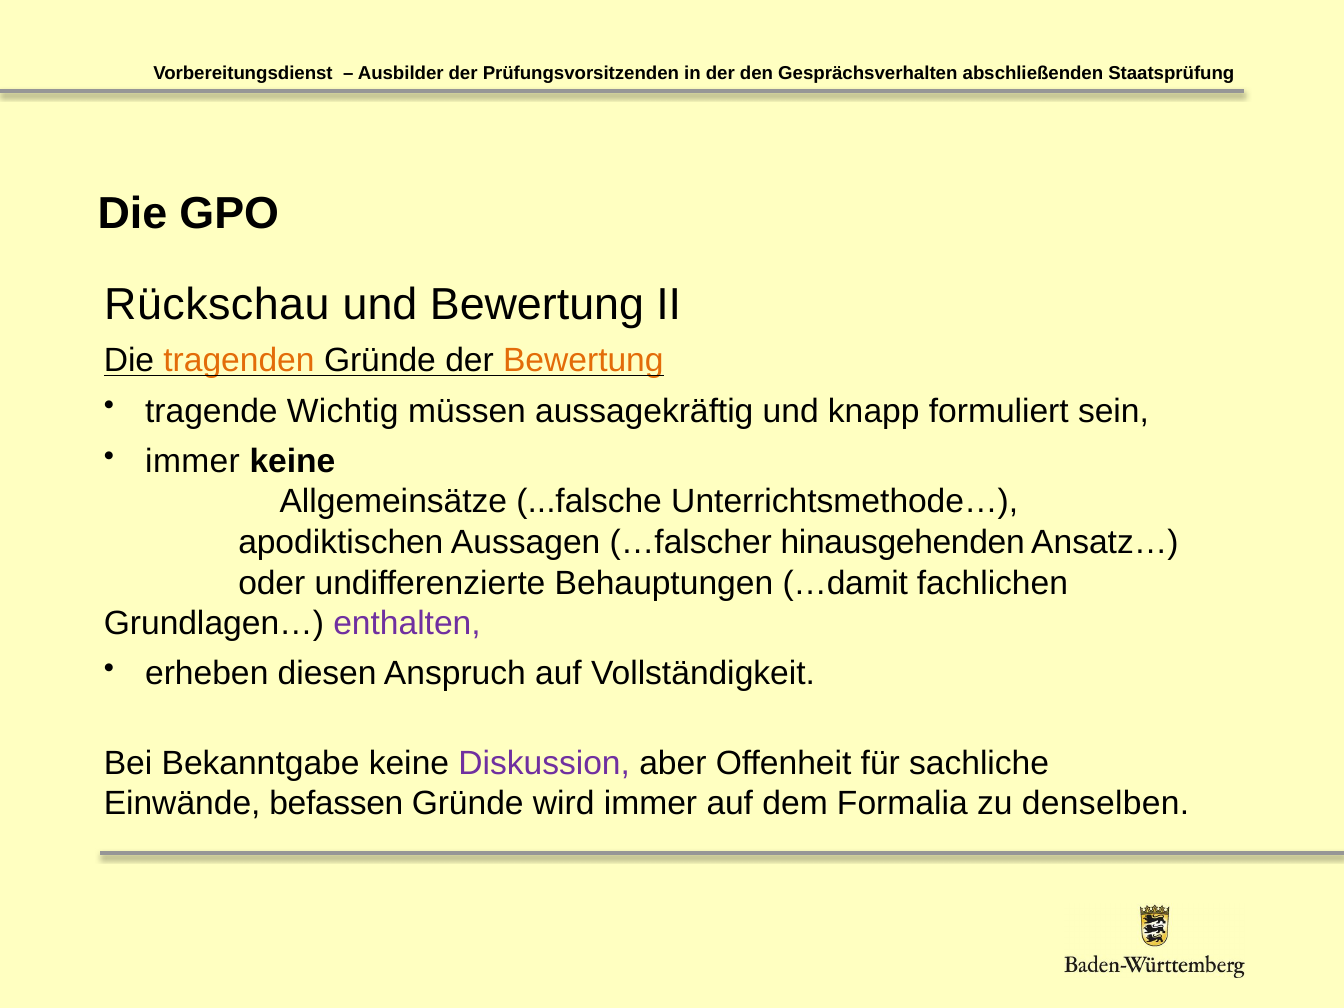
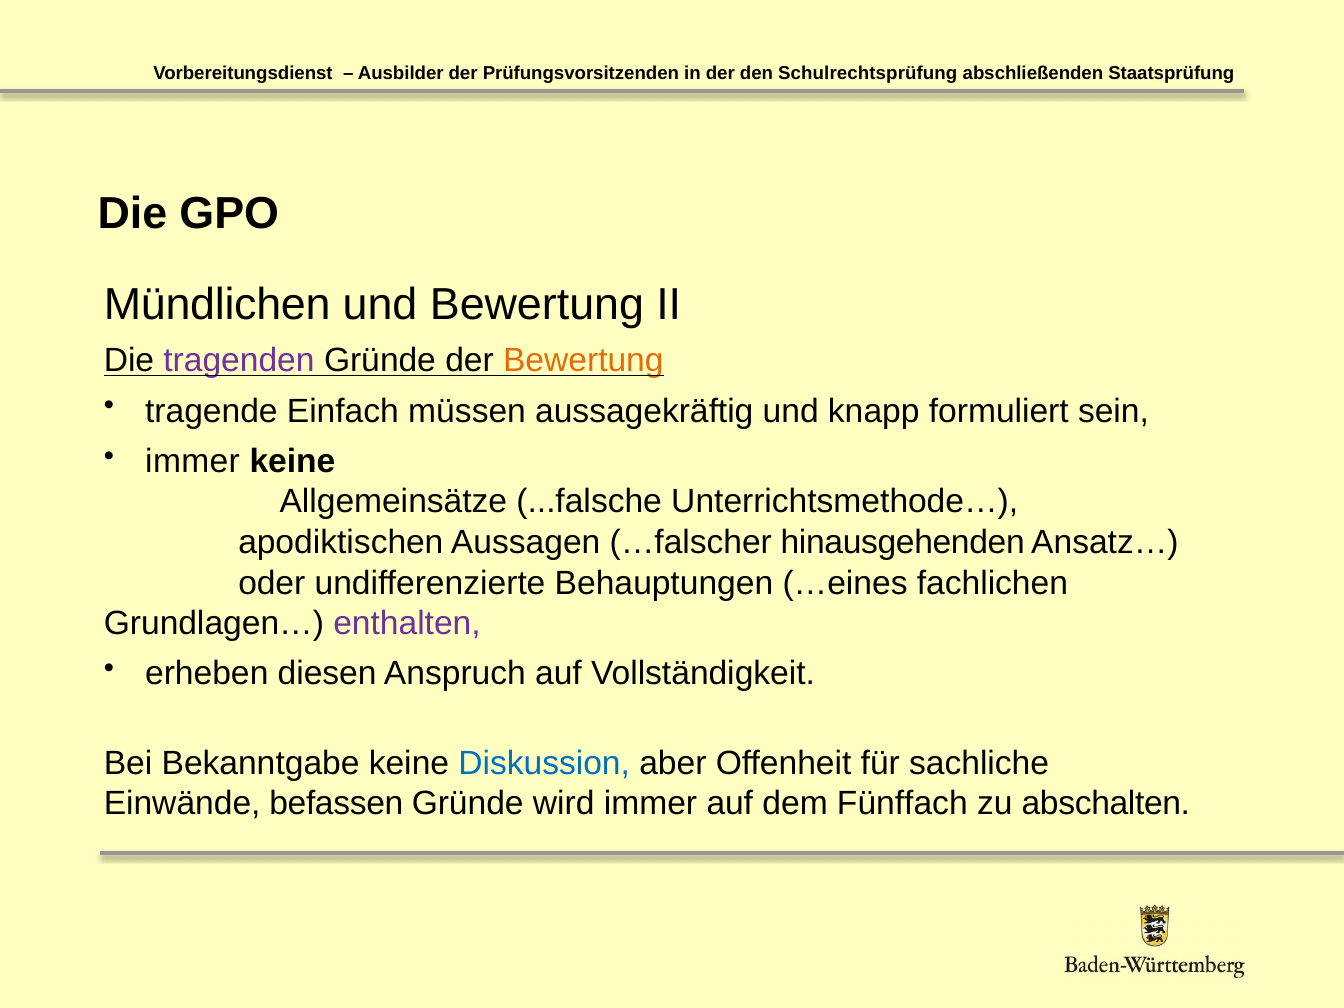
Gesprächsverhalten: Gesprächsverhalten -> Schulrechtsprüfung (868, 73)
Rückschau: Rückschau -> Mündlichen (217, 304)
tragenden colour: orange -> purple (239, 361)
Wichtig: Wichtig -> Einfach (343, 411)
…damit: …damit -> …eines (845, 583)
Diskussion colour: purple -> blue (544, 764)
Formalia: Formalia -> Fünffach (902, 804)
denselben: denselben -> abschalten (1106, 804)
